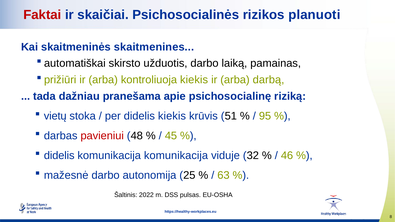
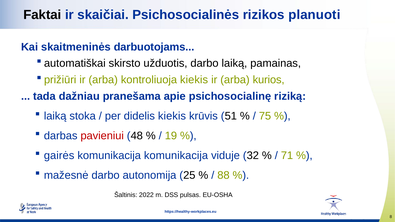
Faktai colour: red -> black (42, 15)
skaitmenines: skaitmenines -> darbuotojams (154, 47)
darbą: darbą -> kurios (269, 80)
vietų: vietų -> laiką (55, 116)
95: 95 -> 75 (265, 116)
45: 45 -> 19 (171, 136)
didelis: didelis -> gairės (59, 156)
46: 46 -> 71 (287, 156)
63: 63 -> 88 (223, 175)
